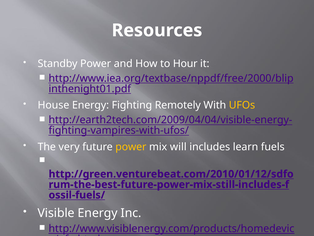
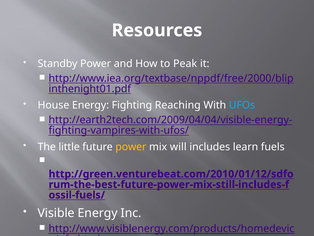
Hour: Hour -> Peak (185, 64)
Remotely: Remotely -> Reaching (178, 105)
UFOs colour: yellow -> light blue (242, 105)
very: very -> little (69, 147)
